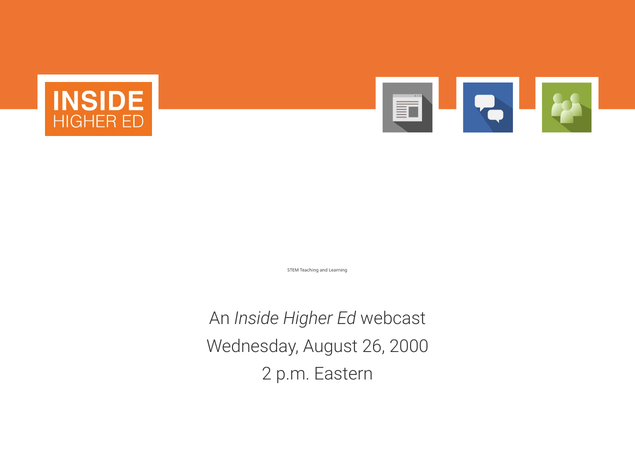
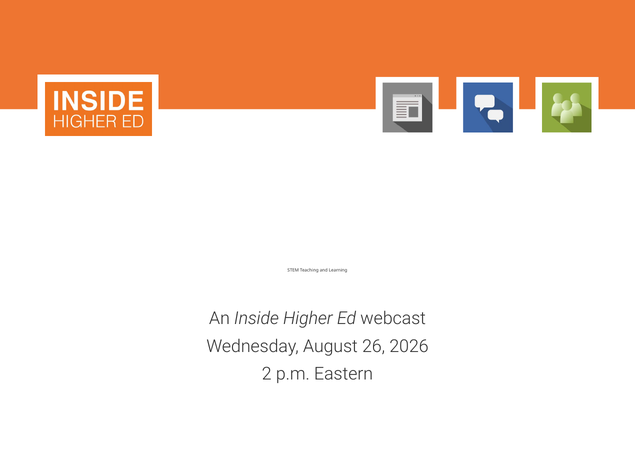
2000: 2000 -> 2026 (409, 346)
